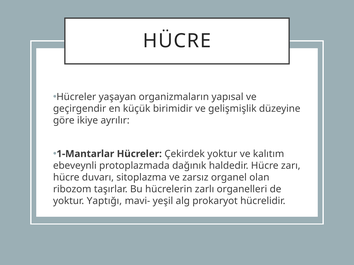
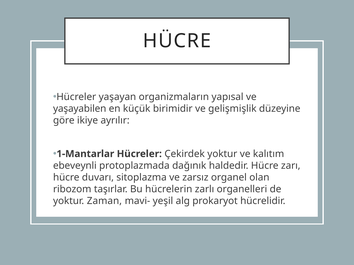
geçirgendir: geçirgendir -> yaşayabilen (80, 109)
Yaptığı: Yaptığı -> Zaman (104, 201)
